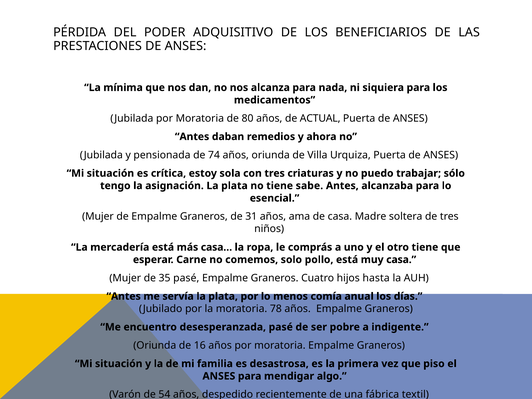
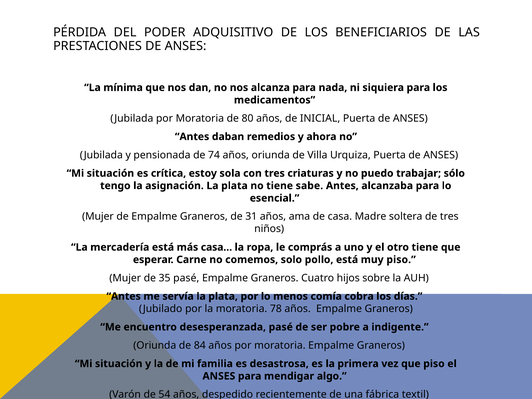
ACTUAL: ACTUAL -> INICIAL (320, 118)
muy casa: casa -> piso (401, 260)
hasta: hasta -> sobre (376, 278)
anual: anual -> cobra (359, 296)
16: 16 -> 84 (200, 345)
